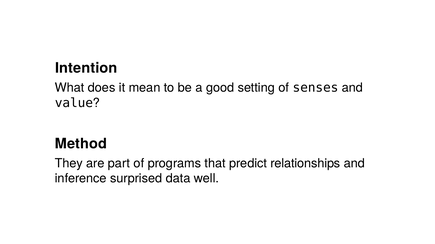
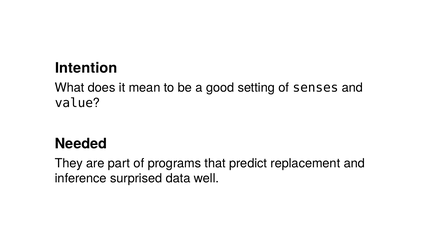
Method: Method -> Needed (81, 144)
relationships: relationships -> replacement (305, 164)
